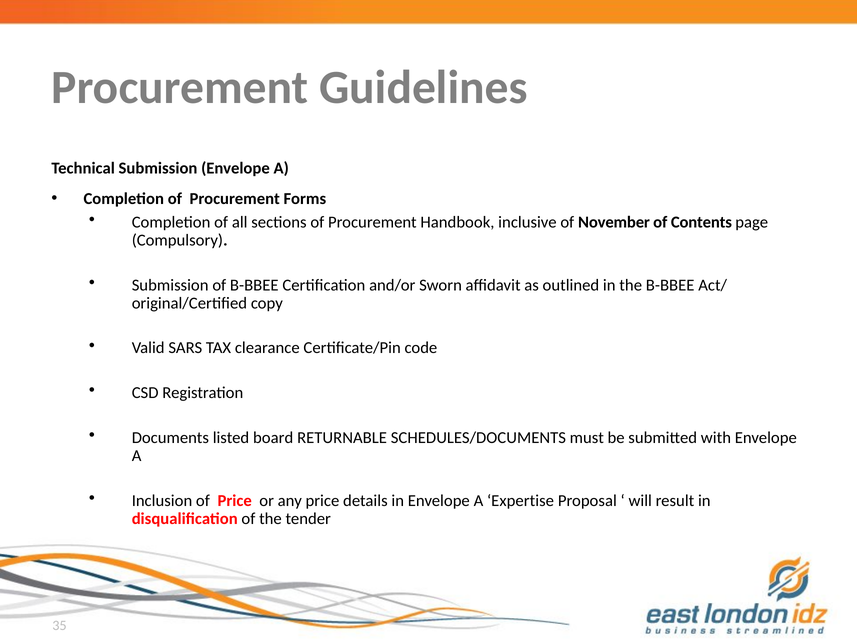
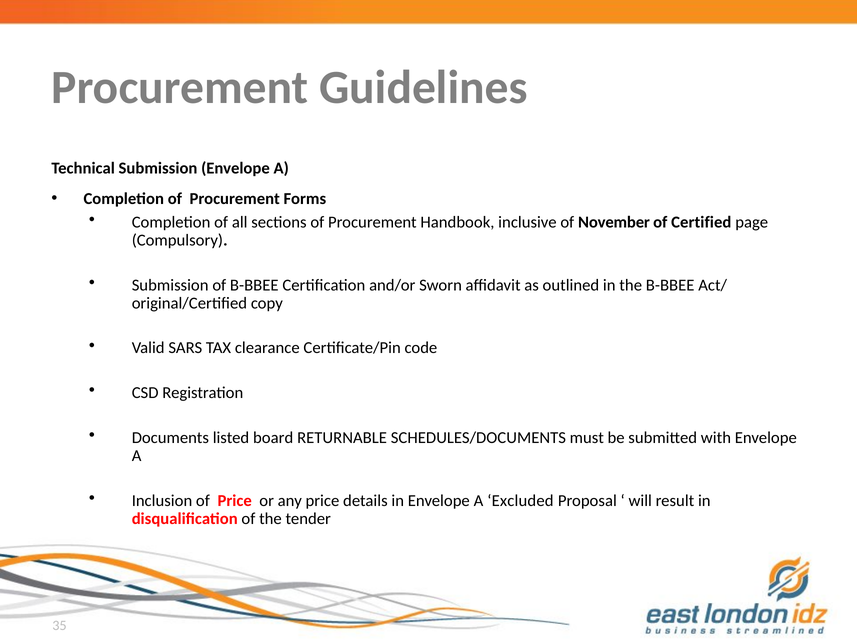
Contents: Contents -> Certified (701, 222)
Expertise: Expertise -> Excluded (520, 500)
